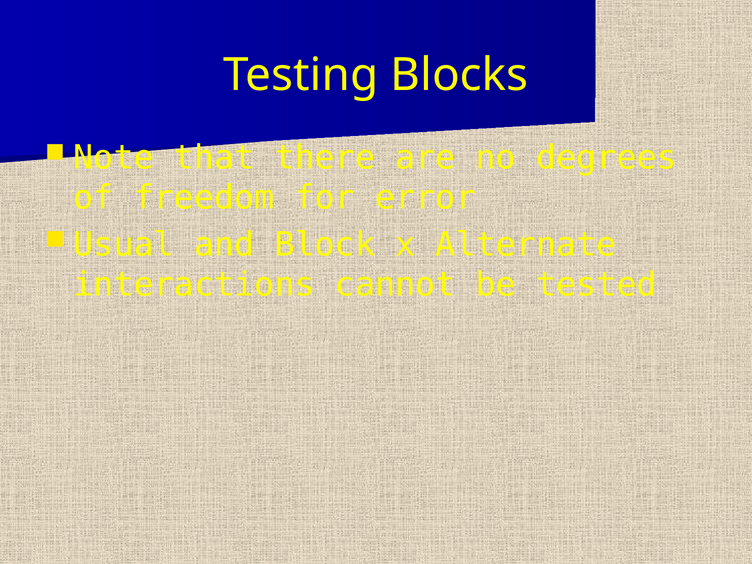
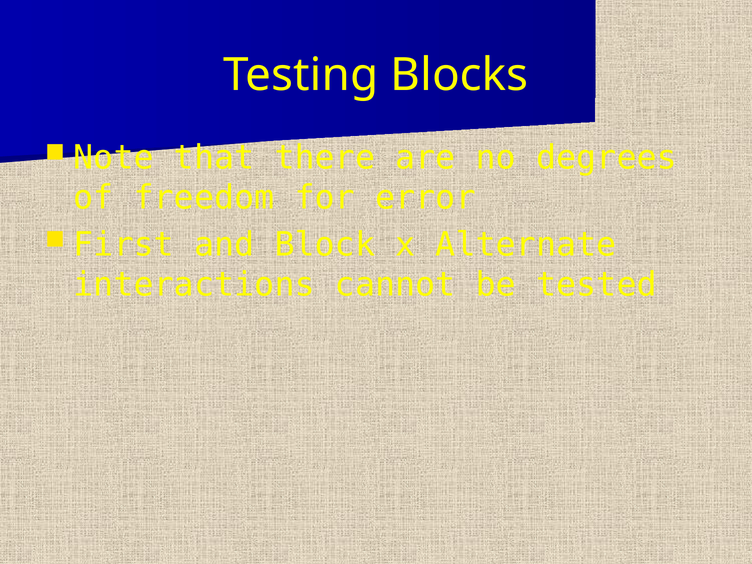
Usual: Usual -> First (124, 245)
